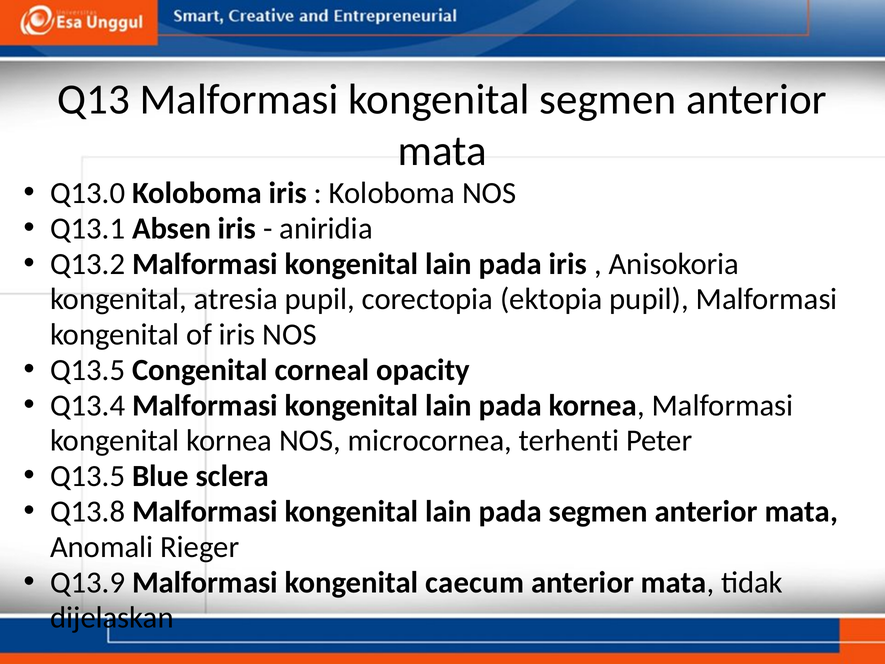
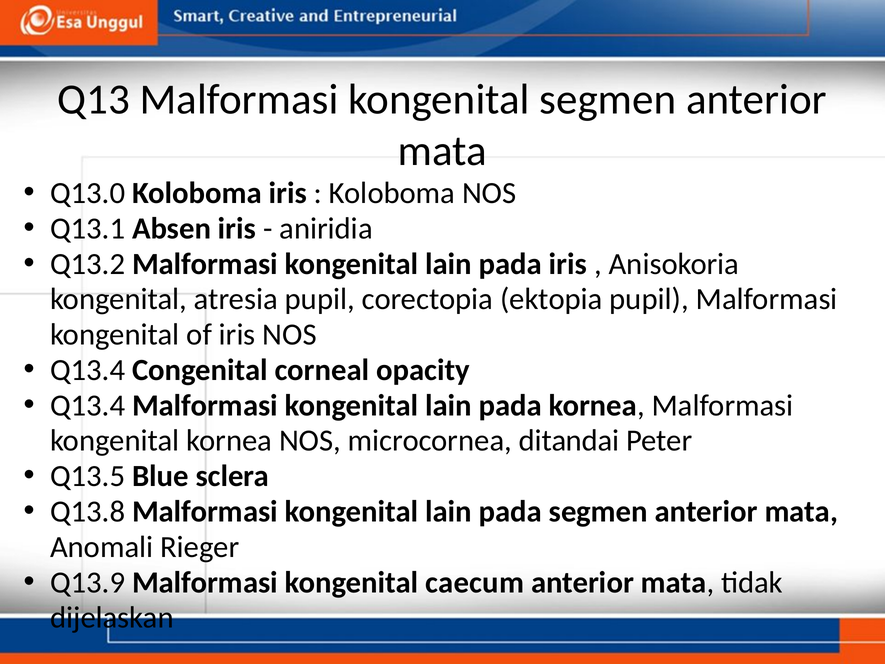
Q13.5: Q13.5 -> Q13.4 (88, 370)
terhenti: terhenti -> ditandai (569, 441)
